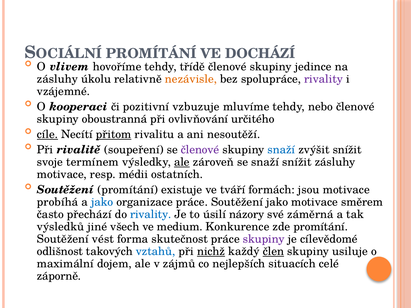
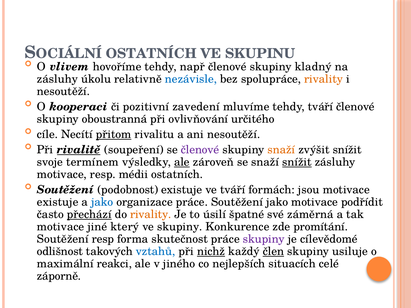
PROMÍTÁNÍ: PROMÍTÁNÍ -> OSTATNÍCH (151, 54)
DOCHÁZÍ: DOCHÁZÍ -> SKUPINU (260, 54)
třídě: třídě -> např (192, 67)
jedince: jedince -> kladný (313, 67)
nezávisle colour: orange -> blue (191, 79)
rivality colour: purple -> orange (324, 79)
vzájemné: vzájemné -> nesoutěží (63, 91)
vzbuzuje: vzbuzuje -> zavedení (196, 107)
tehdy nebo: nebo -> tváří (321, 107)
cíle underline: present -> none (47, 134)
rivalitě underline: none -> present (79, 150)
snaží colour: blue -> orange (281, 150)
snížit underline: none -> present (297, 162)
Soutěžení promítání: promítání -> podobnost (128, 190)
probíhá: probíhá -> existuje (58, 202)
směrem: směrem -> podřídit (362, 202)
přechází underline: none -> present (89, 215)
rivality colour: blue -> orange (151, 215)
názory: názory -> špatné (247, 215)
výsledků: výsledků -> motivace (61, 227)
všech: všech -> který (125, 227)
ve medium: medium -> skupiny (180, 227)
Soutěžení vést: vést -> resp (103, 239)
dojem: dojem -> reakci (114, 264)
zájmů: zájmů -> jiného (179, 264)
